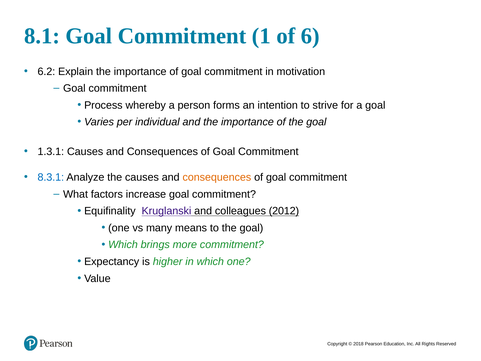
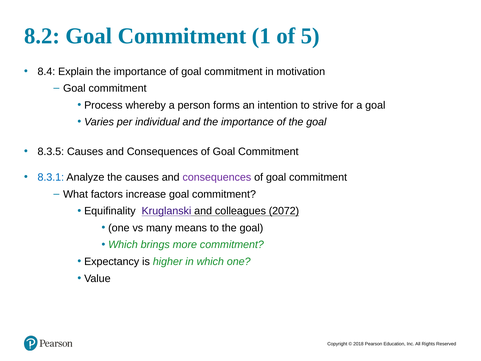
8.1: 8.1 -> 8.2 (42, 36)
6: 6 -> 5 (310, 36)
6.2: 6.2 -> 8.4 (46, 71)
1.3.1: 1.3.1 -> 8.3.5 (51, 152)
consequences colour: orange -> purple (217, 177)
2012: 2012 -> 2072 (284, 211)
